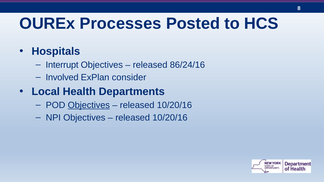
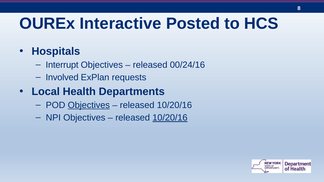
Processes: Processes -> Interactive (121, 24)
86/24/16: 86/24/16 -> 00/24/16 (187, 65)
consider: consider -> requests (129, 78)
10/20/16 underline: none -> present (170, 118)
